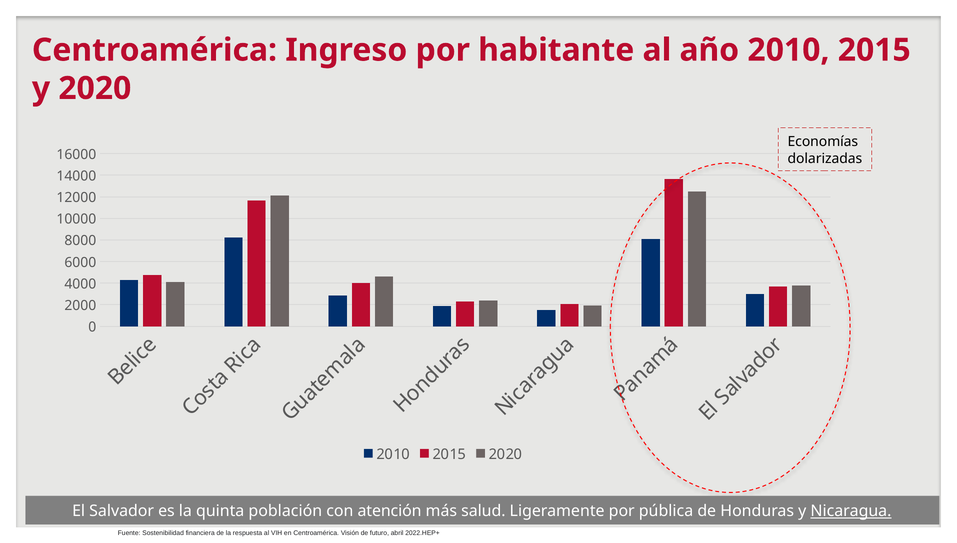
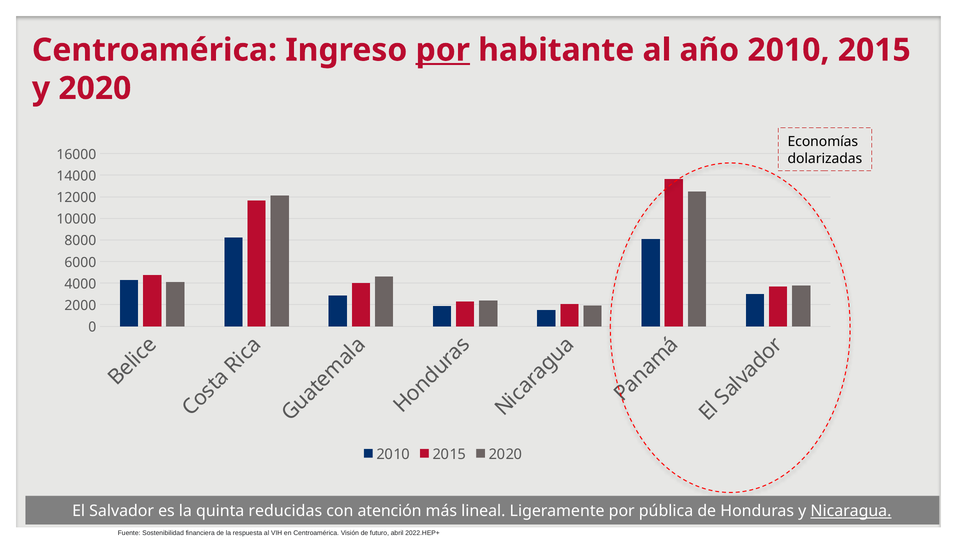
por underline: none -> present (443, 50)
población: población -> reducidas (285, 511)
salud: salud -> lineal (483, 511)
